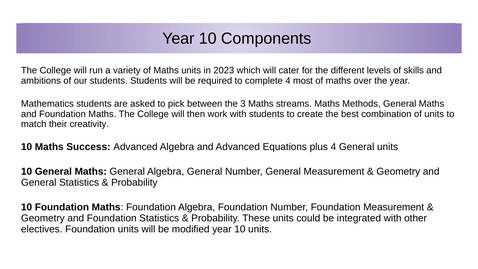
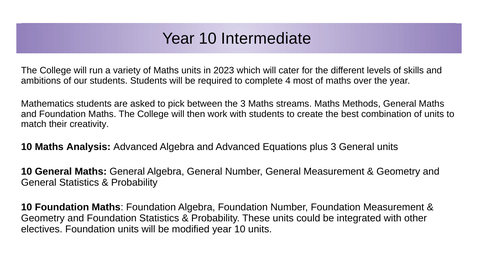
Components: Components -> Intermediate (266, 39)
Success: Success -> Analysis (88, 147)
plus 4: 4 -> 3 (333, 147)
